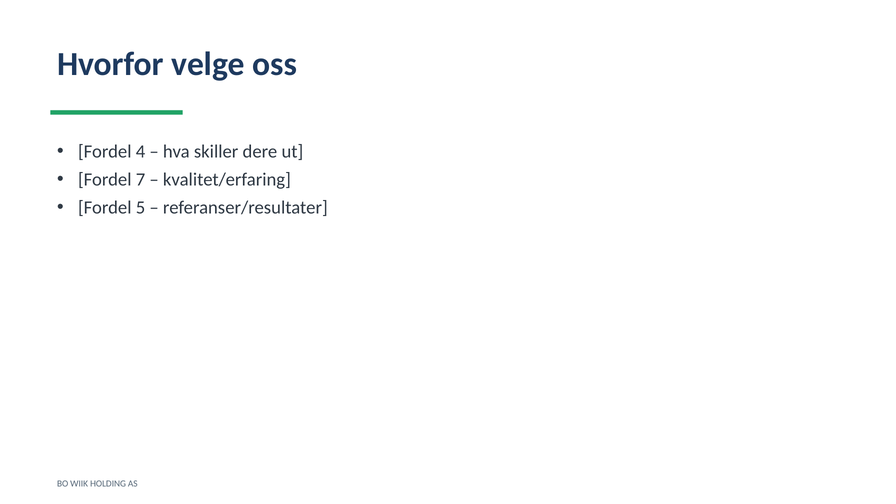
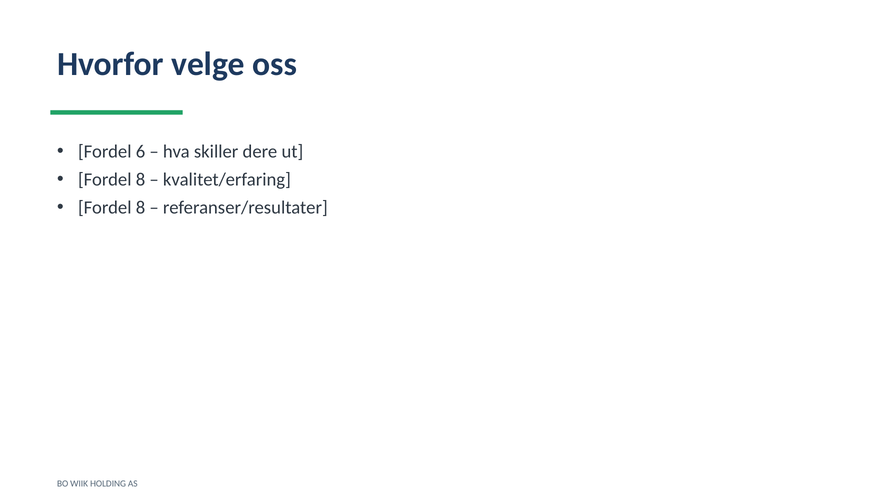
4: 4 -> 6 (141, 152)
7: 7 -> 8 (141, 180)
5: 5 -> 8 (141, 208)
